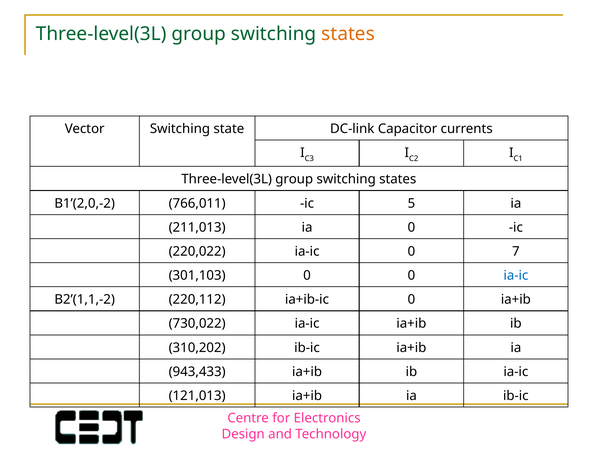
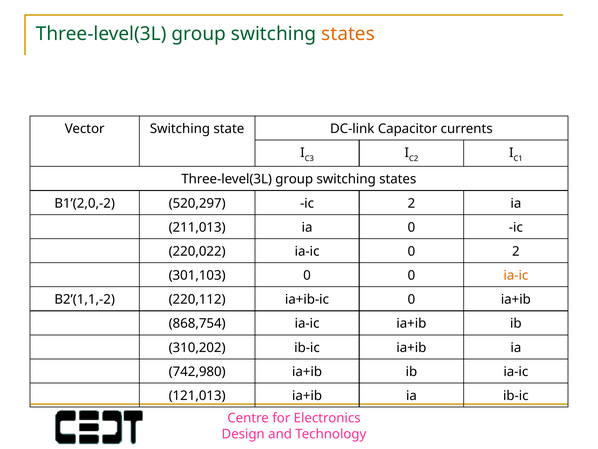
766,011: 766,011 -> 520,297 (197, 203)
ic 5: 5 -> 2 (411, 203)
0 7: 7 -> 2 (516, 251)
ia-ic colour: blue -> orange (516, 275)
730,022: 730,022 -> 868,754 (197, 323)
943,433: 943,433 -> 742,980 (197, 371)
